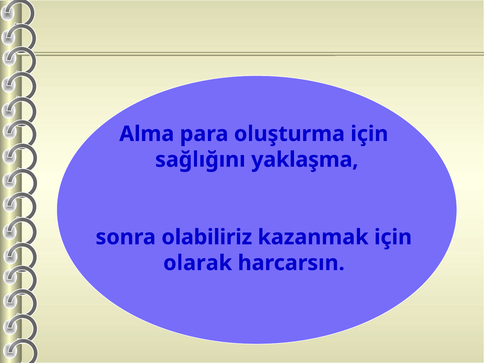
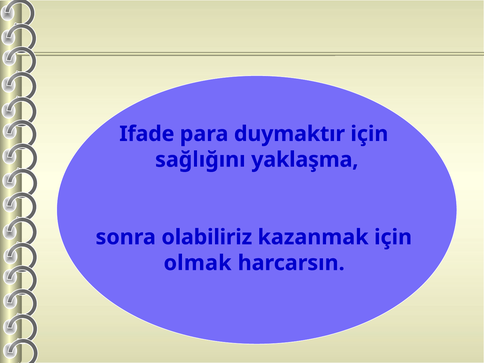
Alma: Alma -> Ifade (147, 134)
oluşturma: oluşturma -> duymaktır (289, 134)
olarak: olarak -> olmak (198, 263)
